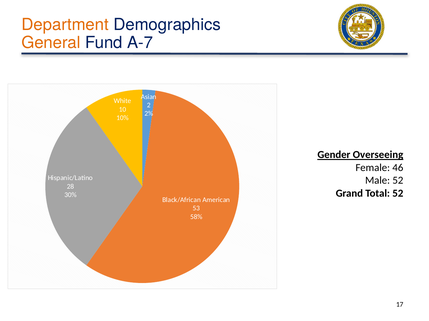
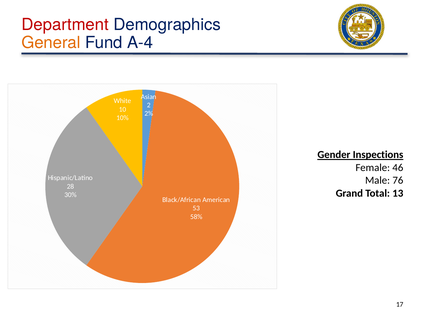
Department colour: orange -> red (65, 25)
A-7: A-7 -> A-4 (140, 43)
Overseeing: Overseeing -> Inspections (378, 155)
Male 52: 52 -> 76 (398, 181)
Total 52: 52 -> 13 (398, 194)
